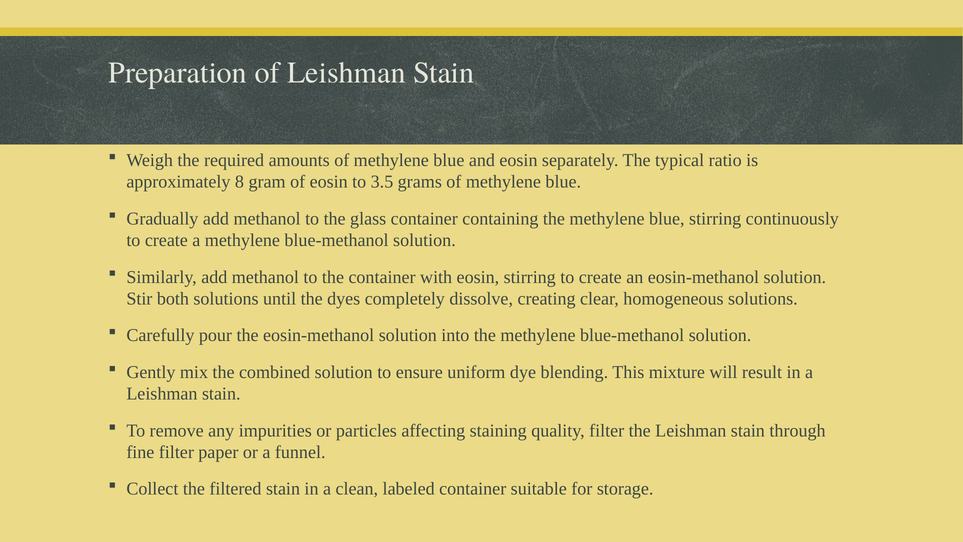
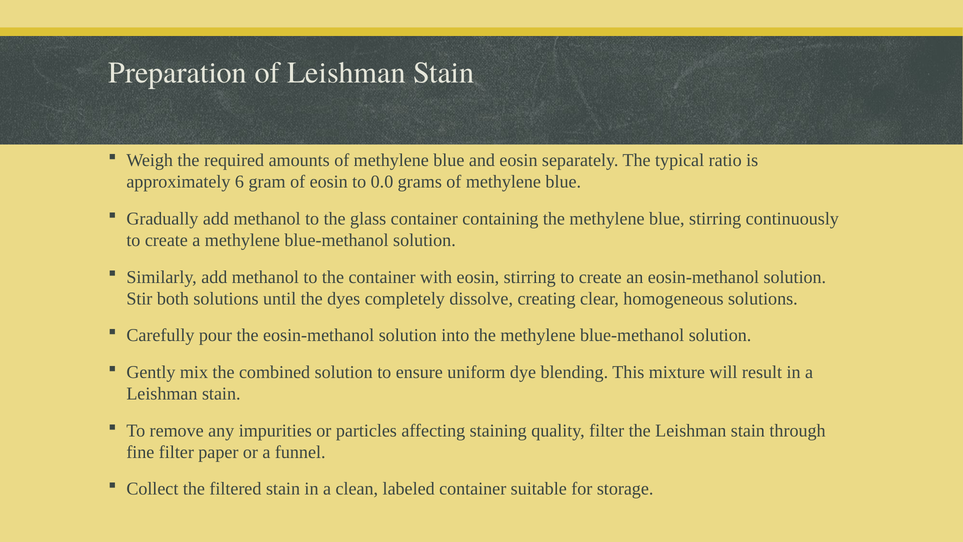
8: 8 -> 6 (239, 182)
3.5: 3.5 -> 0.0 (382, 182)
